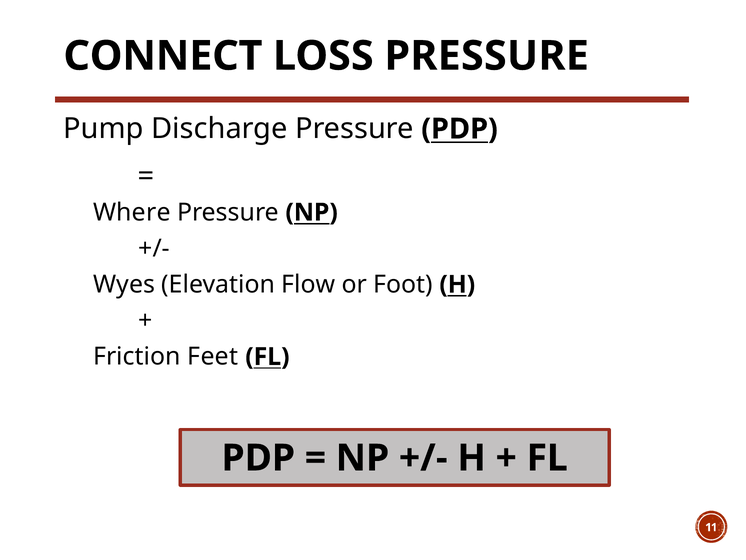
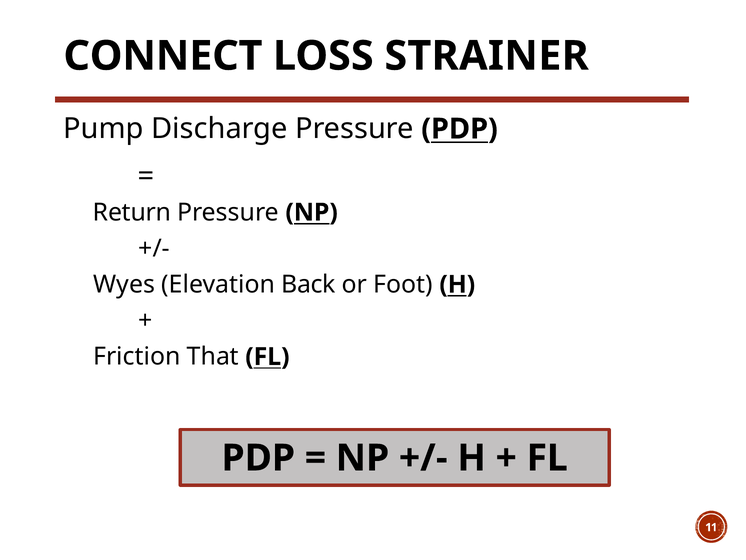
LOSS PRESSURE: PRESSURE -> STRAINER (487, 56)
Where: Where -> Return (132, 212)
Flow: Flow -> Back (308, 284)
Feet: Feet -> That (213, 356)
